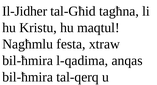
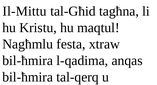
Il-Jidher: Il-Jidher -> Il-Mittu (25, 11)
